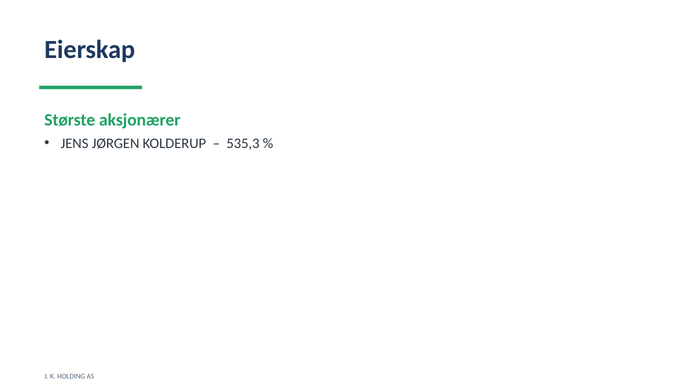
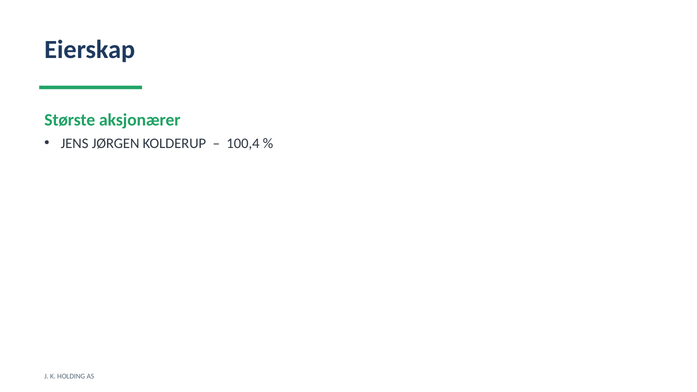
535,3: 535,3 -> 100,4 (243, 143)
